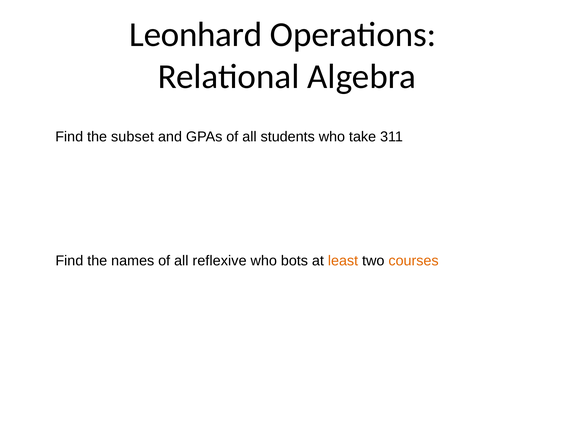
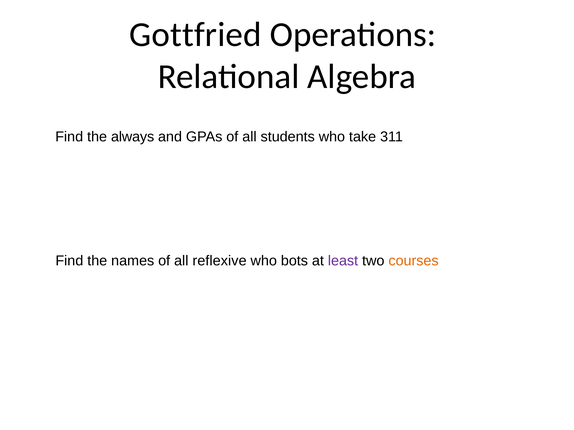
Leonhard: Leonhard -> Gottfried (195, 35)
subset: subset -> always (133, 137)
least colour: orange -> purple (343, 261)
